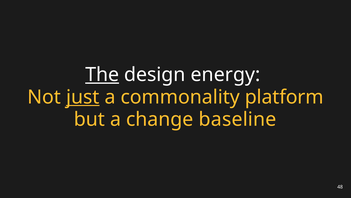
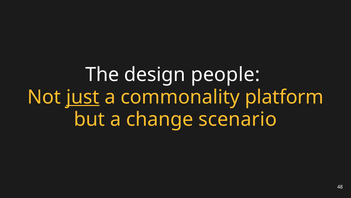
The underline: present -> none (102, 75)
energy: energy -> people (225, 75)
baseline: baseline -> scenario (238, 119)
